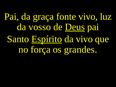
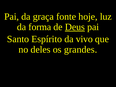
fonte vivo: vivo -> hoje (88, 17)
vosso: vosso -> forma (40, 27)
Espírito underline: present -> none (47, 39)
força: força -> deles (41, 49)
